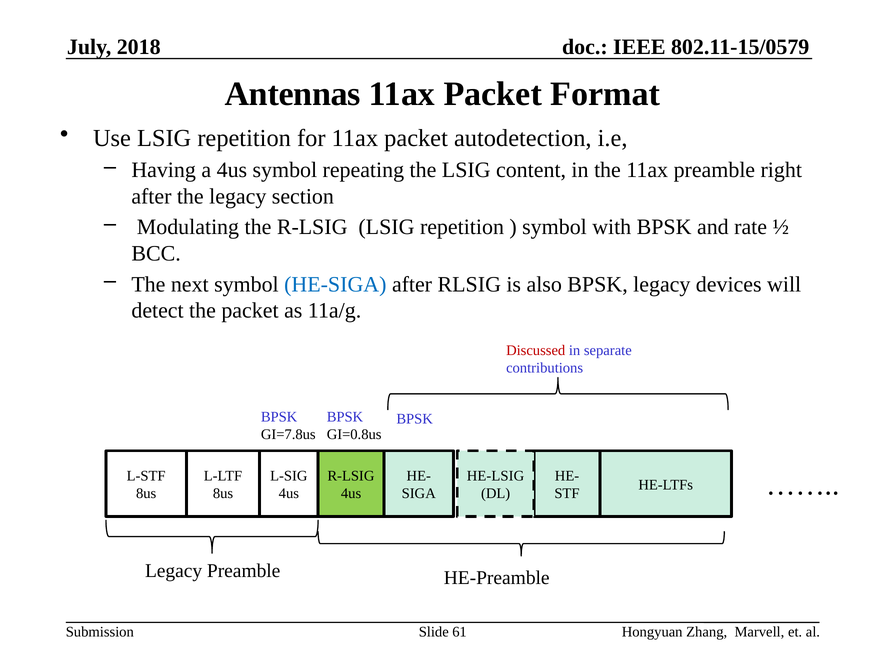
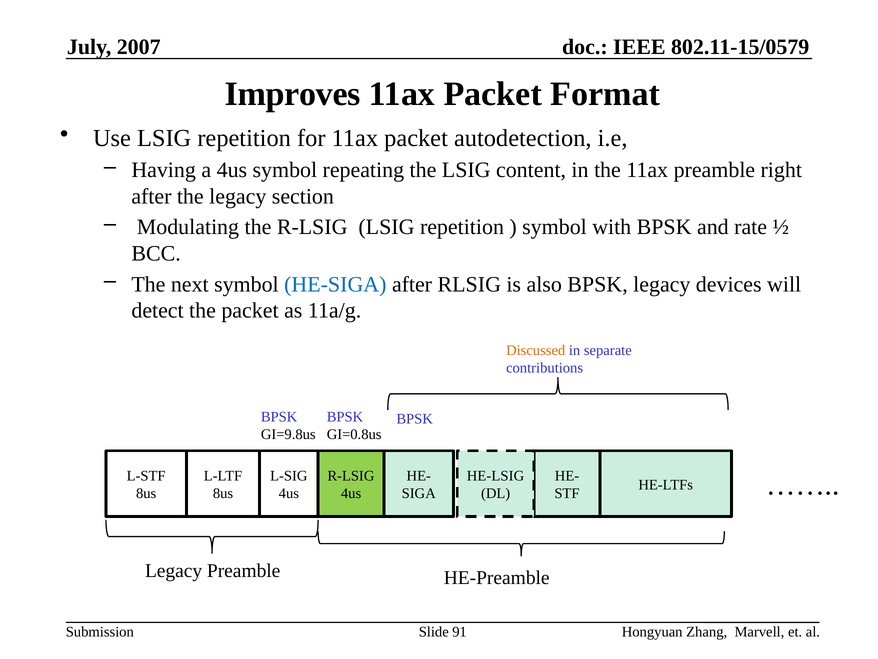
2018: 2018 -> 2007 (139, 47)
Antennas: Antennas -> Improves (293, 94)
Discussed colour: red -> orange (536, 350)
GI=7.8us: GI=7.8us -> GI=9.8us (288, 434)
61: 61 -> 91 (460, 632)
